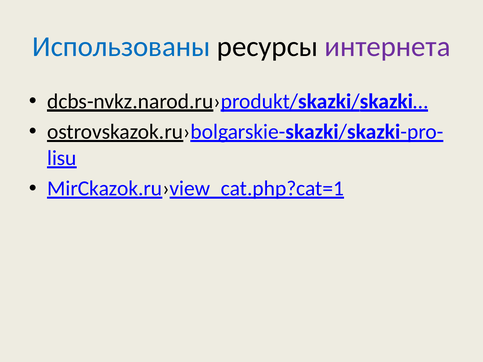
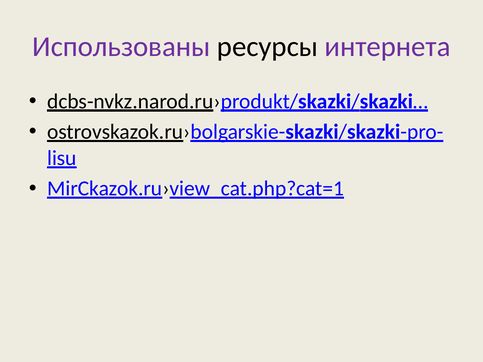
Использованы colour: blue -> purple (121, 47)
